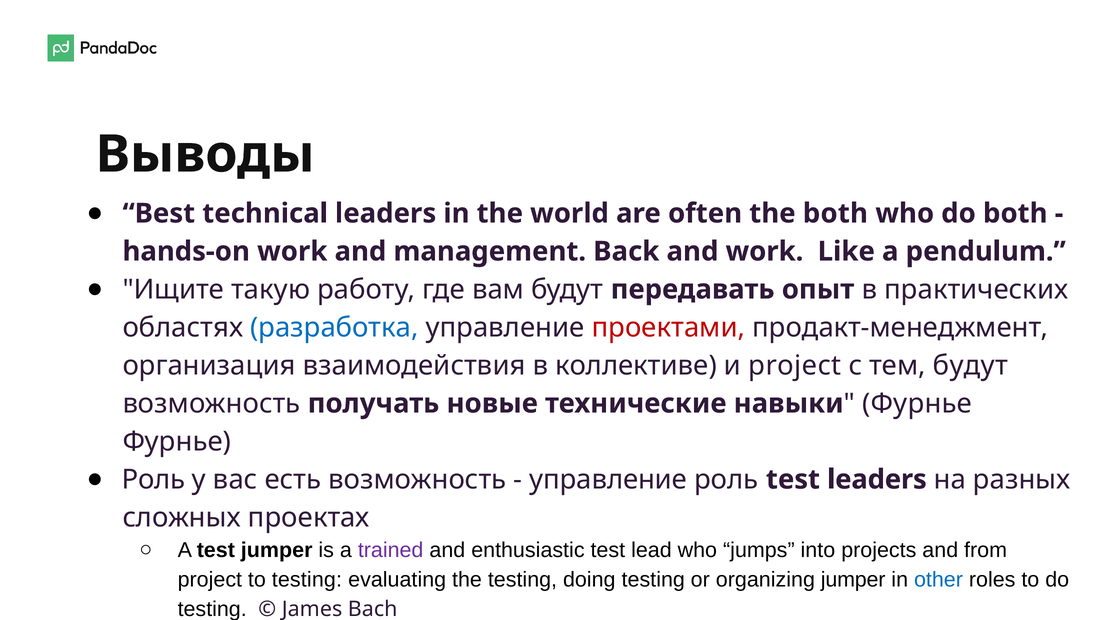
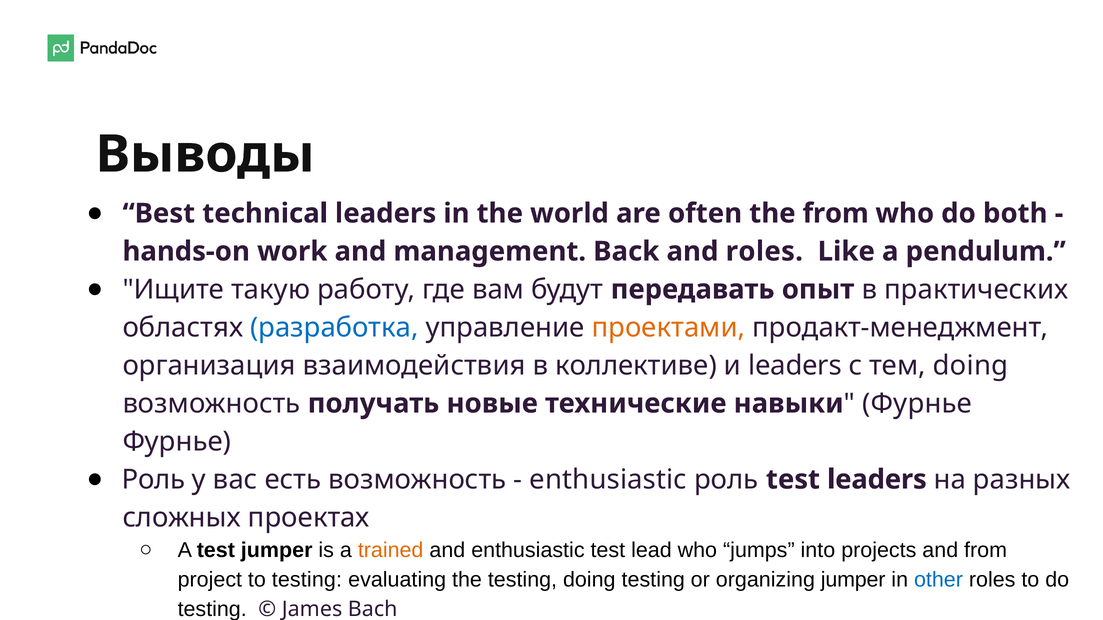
the both: both -> from (836, 214)
and work: work -> roles (764, 252)
проектами colour: red -> orange (668, 328)
и project: project -> leaders (795, 366)
тем будут: будут -> doing (971, 366)
управление: управление -> enthusiastic (608, 480)
trained colour: purple -> orange (391, 551)
